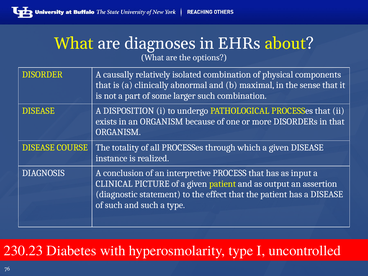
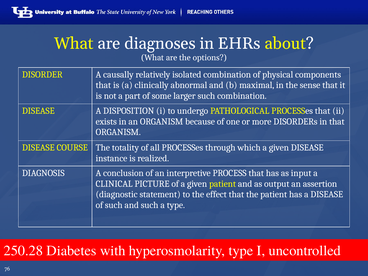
230.23: 230.23 -> 250.28 (23, 251)
